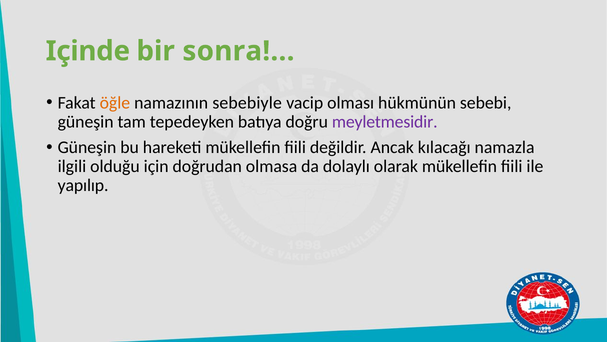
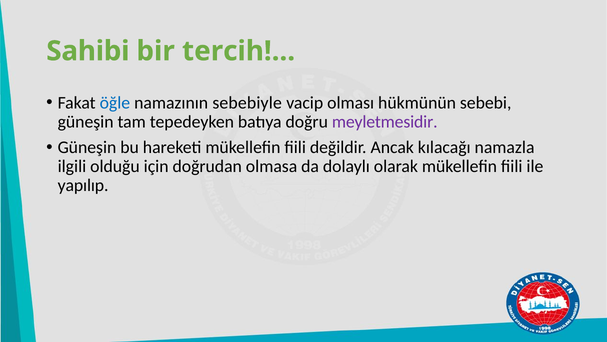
Içinde: Içinde -> Sahibi (88, 51)
sonra: sonra -> tercih (239, 51)
öğle colour: orange -> blue (115, 103)
